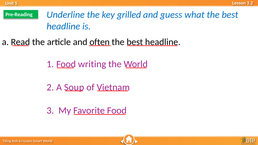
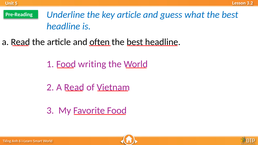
key grilled: grilled -> article (129, 15)
Soup: Soup -> Read (74, 87)
